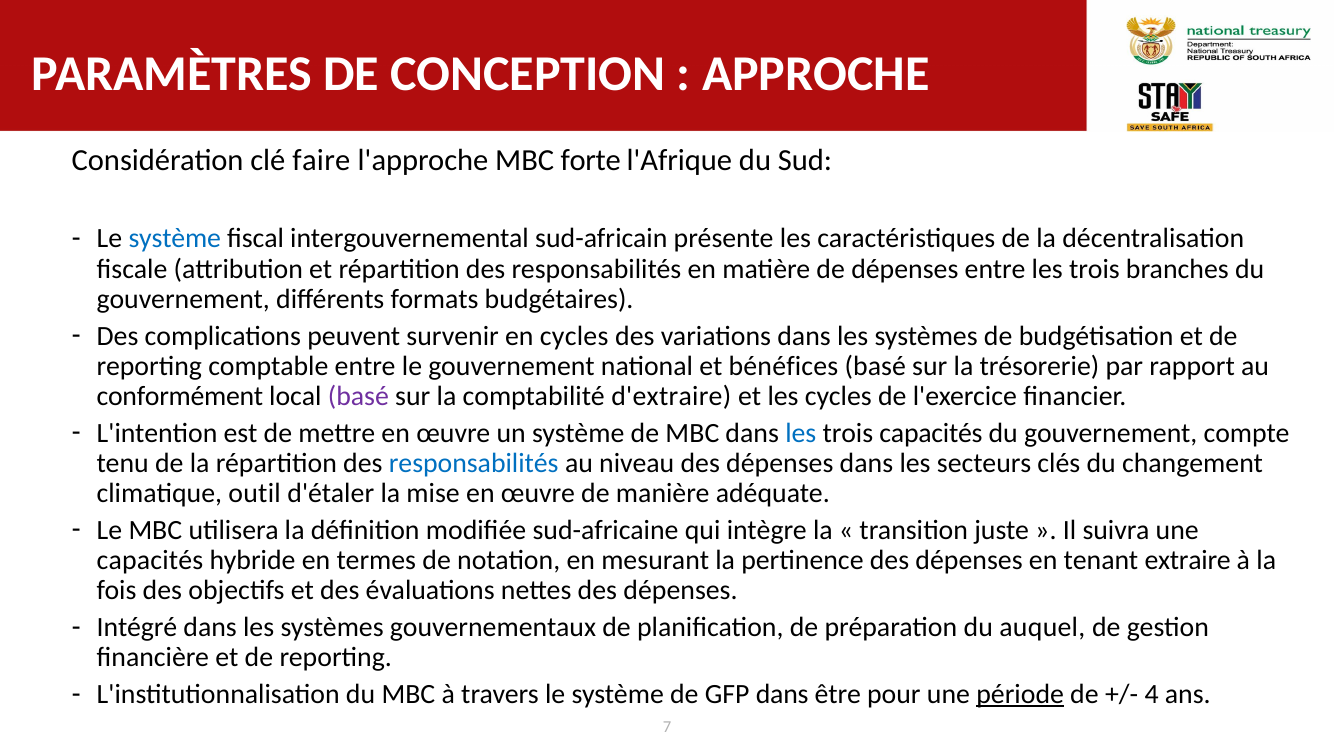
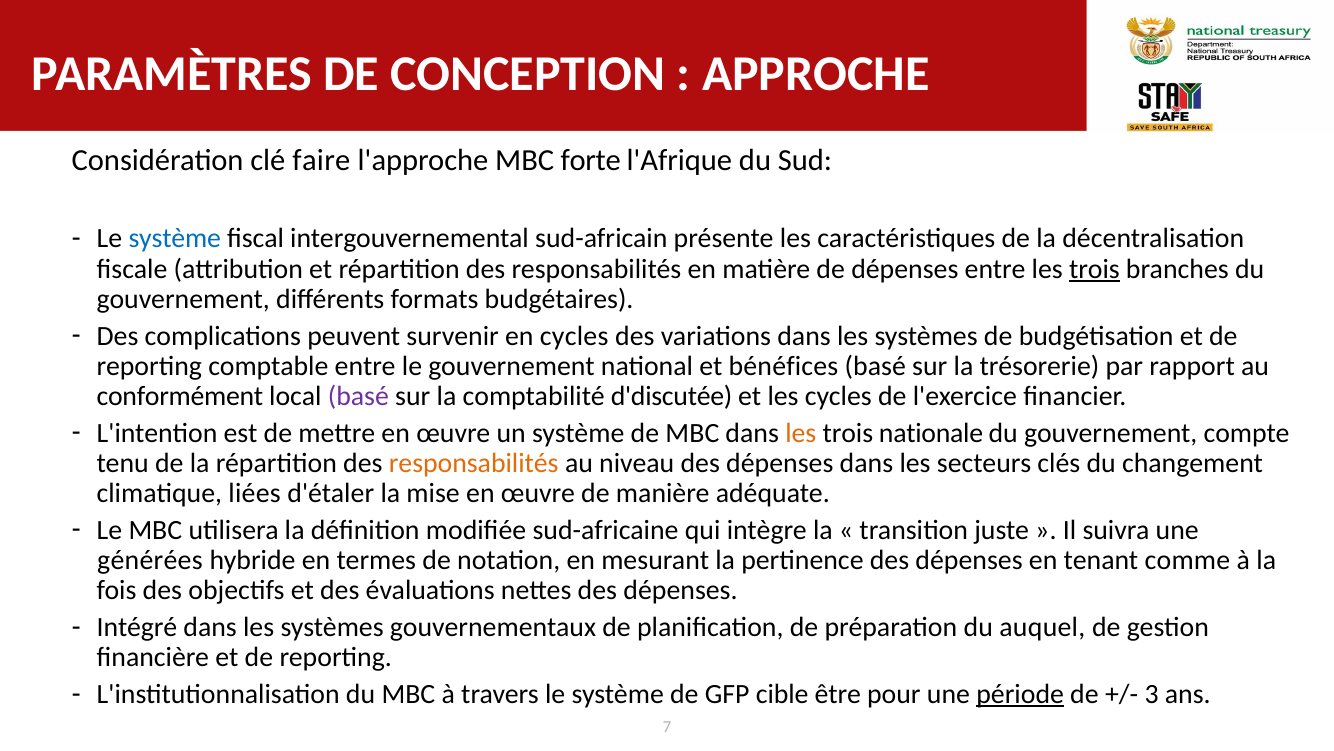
trois underline: none -> present (1094, 269)
d'extraire: d'extraire -> d'discutée (672, 396)
les colour: blue -> orange (801, 433)
trois capacités: capacités -> nationale (931, 433)
responsabilités colour: blue -> orange (474, 463)
outil: outil -> liées (255, 493)
capacités: capacités -> générées (150, 560)
extraire: extraire -> comme (1187, 560)
GFP dans: dans -> cible (782, 693)
4: 4 -> 3 (1152, 693)
